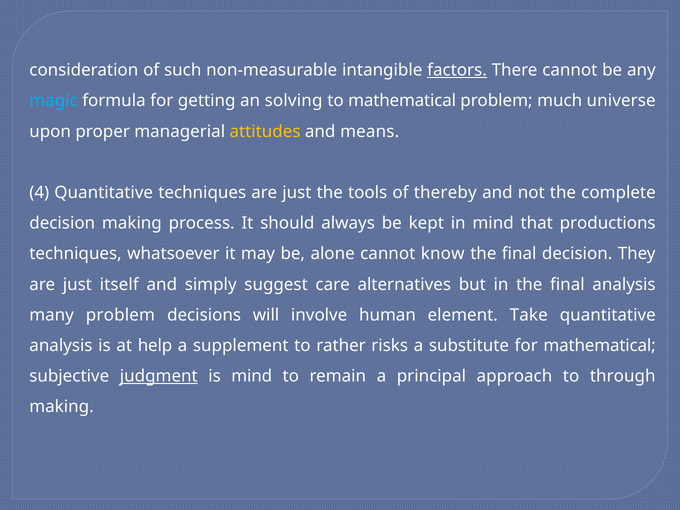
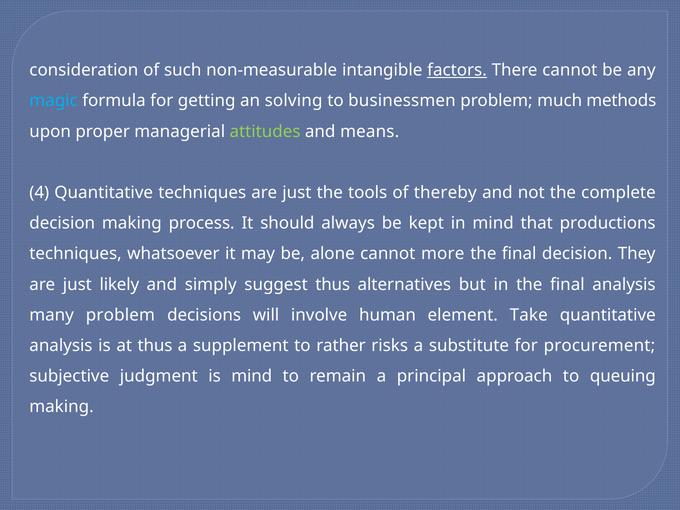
to mathematical: mathematical -> businessmen (402, 101)
universe: universe -> methods (621, 101)
attitudes colour: yellow -> light green (265, 131)
know: know -> more (443, 254)
itself: itself -> likely (119, 284)
suggest care: care -> thus (333, 284)
at help: help -> thus (155, 346)
for mathematical: mathematical -> procurement (599, 346)
judgment underline: present -> none (159, 376)
through: through -> queuing (623, 376)
